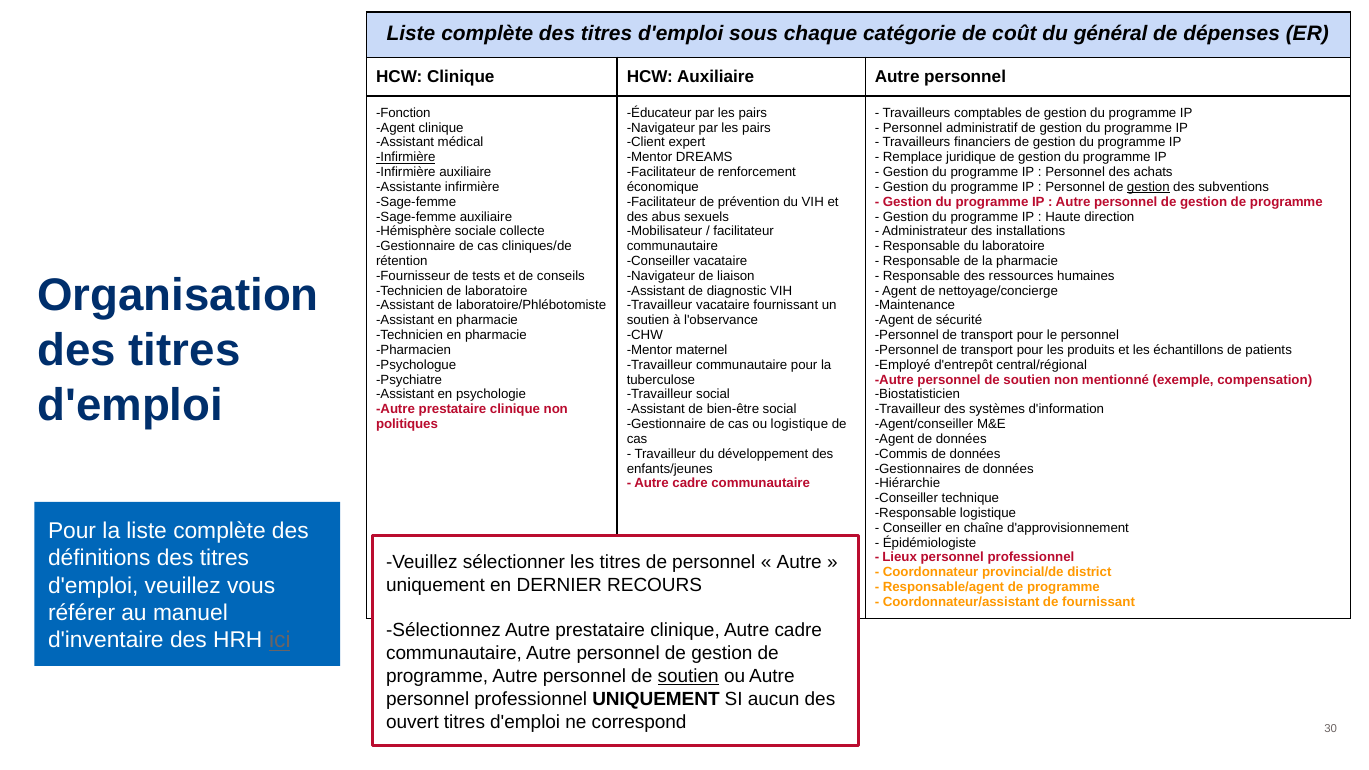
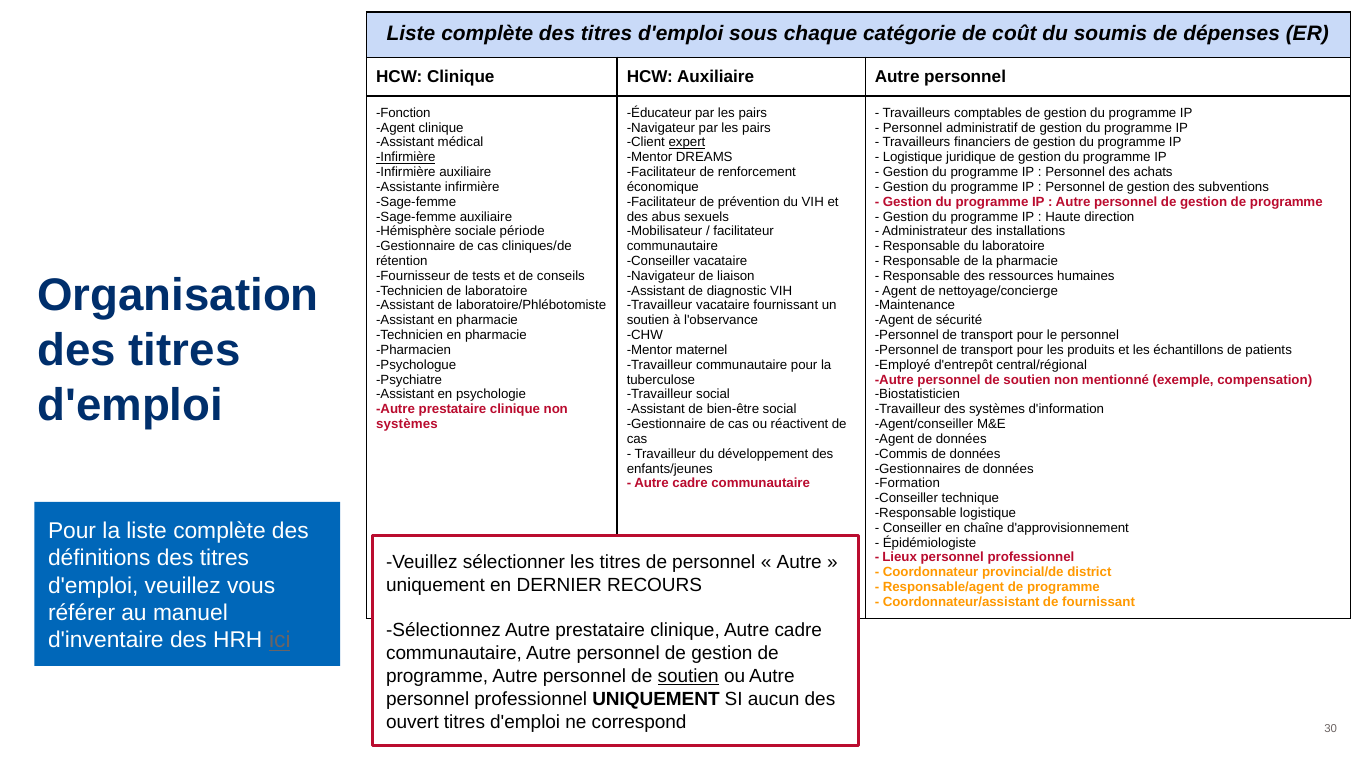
général: général -> soumis (1111, 33)
expert underline: none -> present (687, 143)
Remplace: Remplace -> Logistique (913, 157)
gestion underline: present -> none (1148, 187)
collecte: collecte -> période (522, 232)
politiques: politiques -> systèmes (407, 424)
ou logistique: logistique -> réactivent (800, 424)
Hiérarchie: Hiérarchie -> Formation (907, 483)
